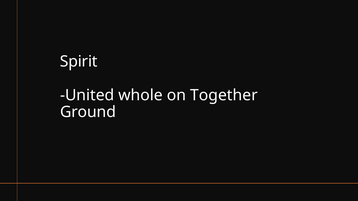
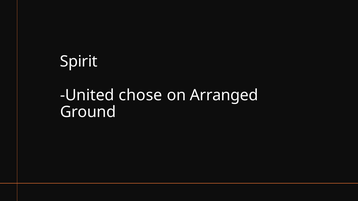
whole: whole -> chose (141, 95)
Together: Together -> Arranged (224, 95)
